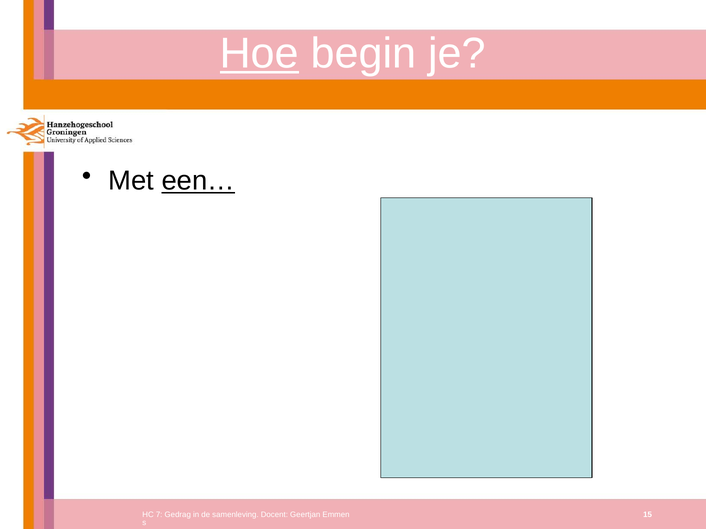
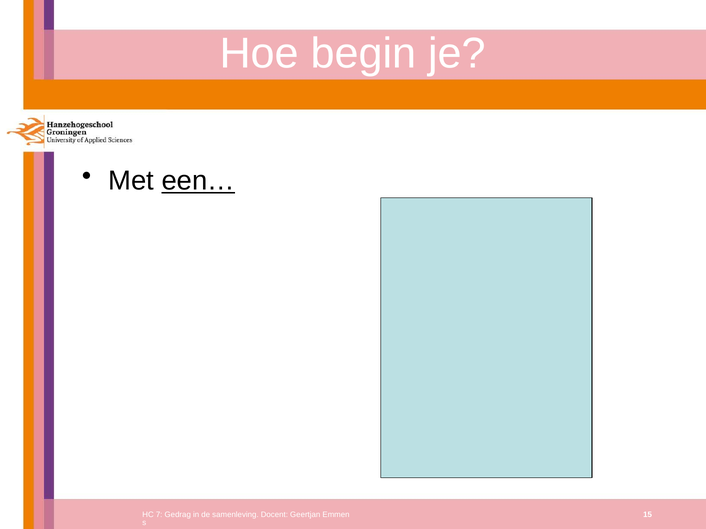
Hoe underline: present -> none (259, 54)
